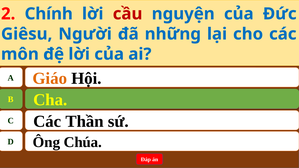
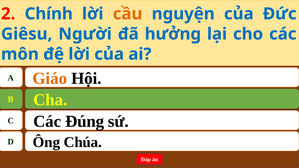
cầu colour: red -> orange (128, 14)
những: những -> hưởng (173, 34)
Thần: Thần -> Đúng (85, 121)
